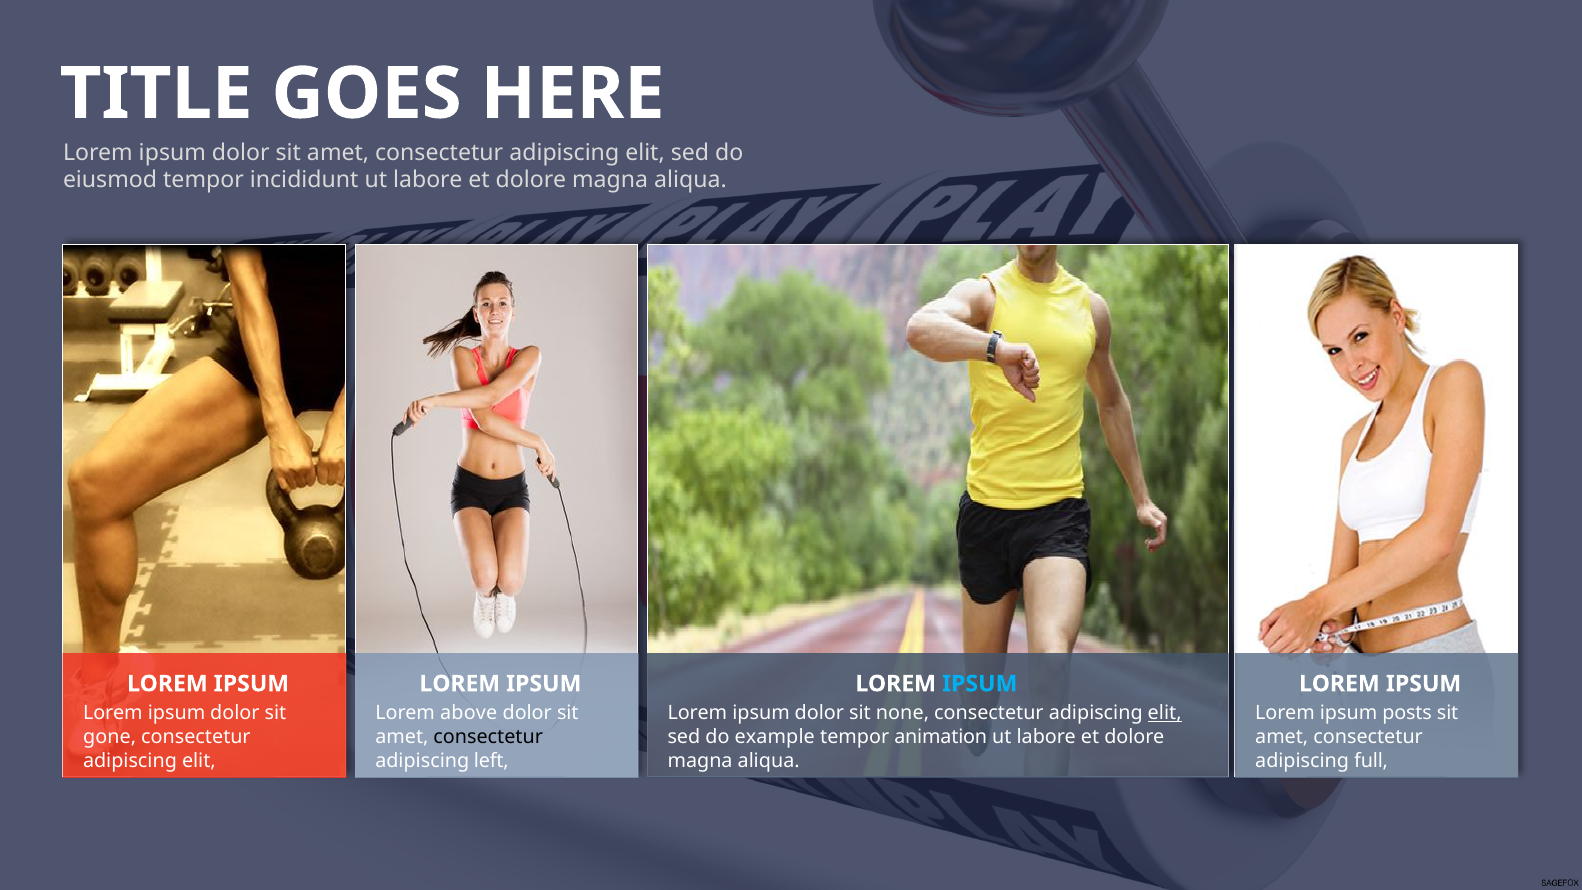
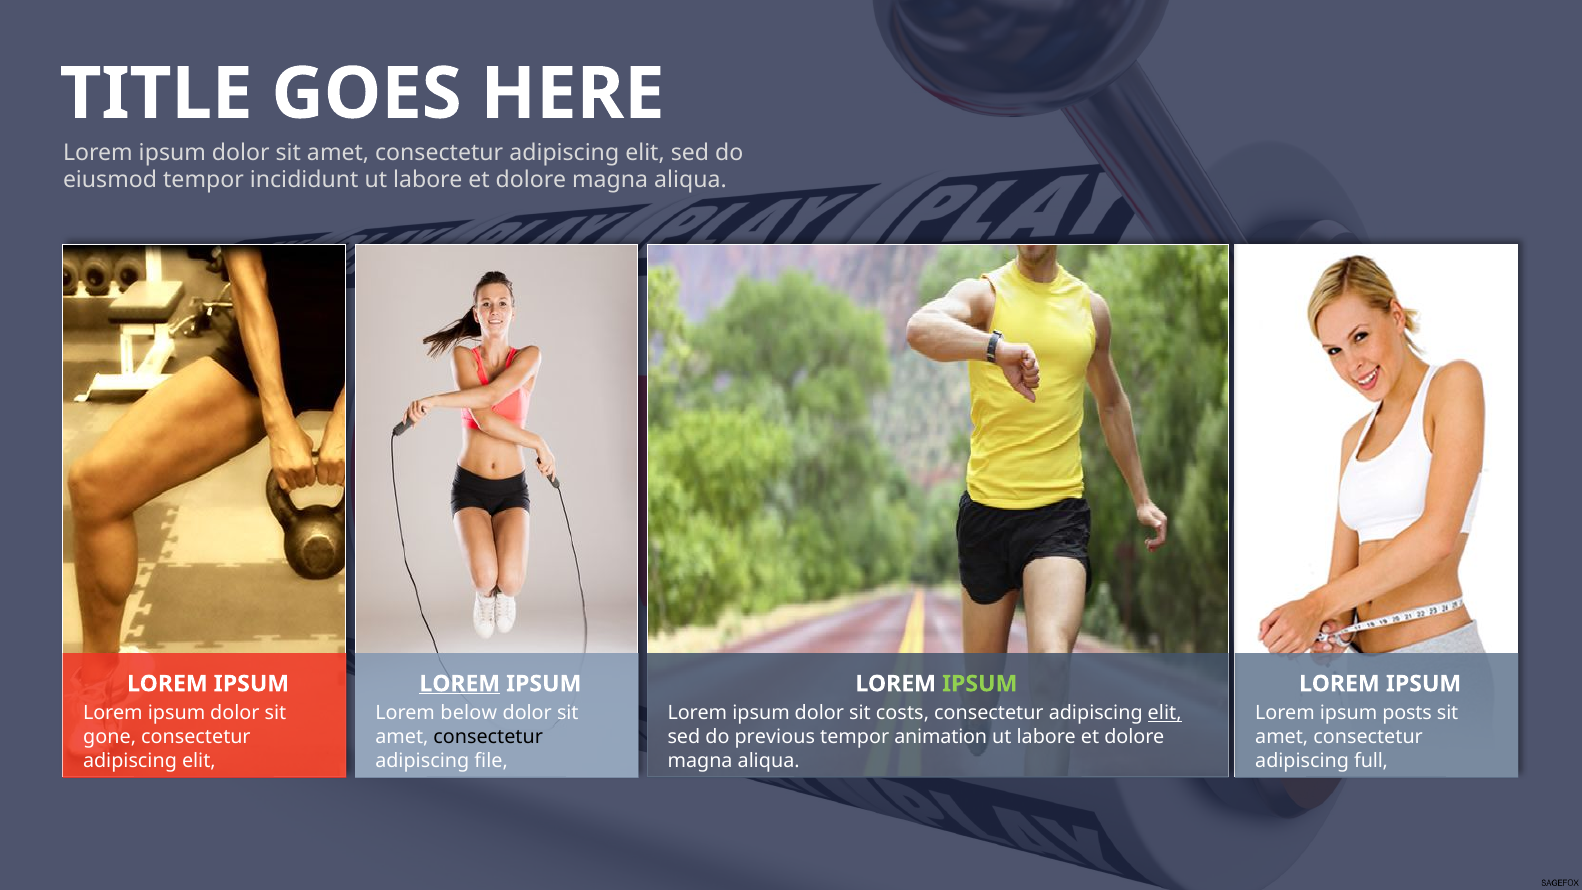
LOREM underline: none -> present (460, 684)
IPSUM colour: light blue -> light green (980, 684)
above: above -> below (469, 713)
none: none -> costs (902, 713)
example: example -> previous (775, 737)
left: left -> file (491, 761)
